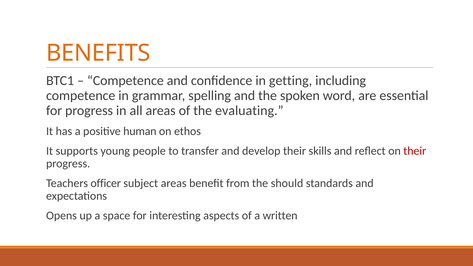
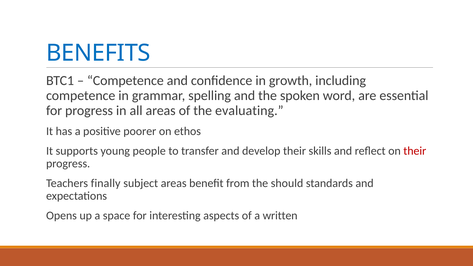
BENEFITS colour: orange -> blue (98, 53)
getting: getting -> growth (291, 81)
human: human -> poorer (140, 131)
officer: officer -> finally (106, 183)
